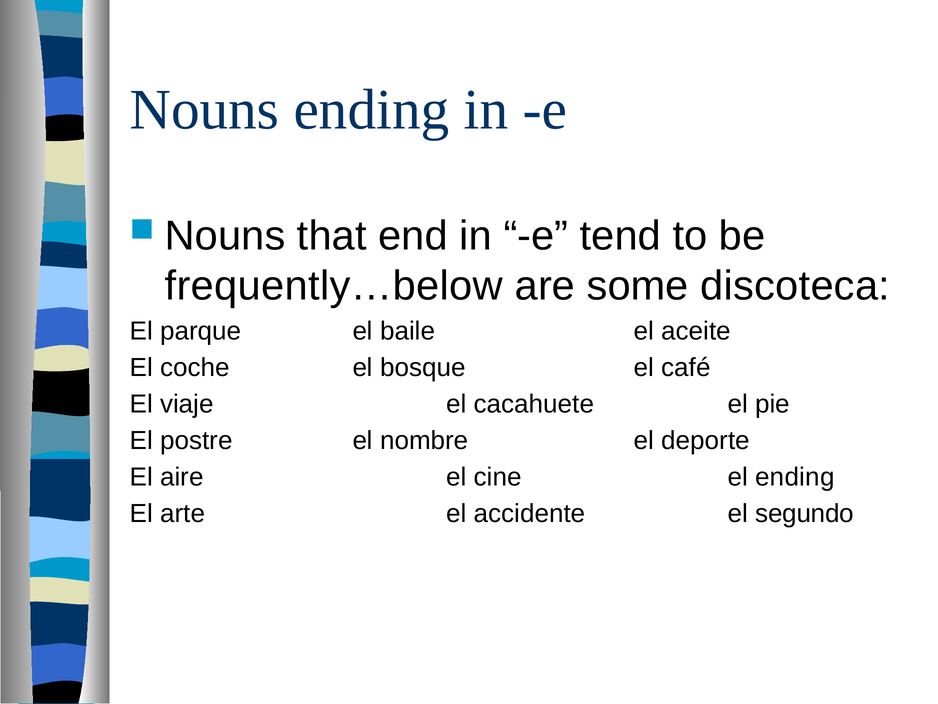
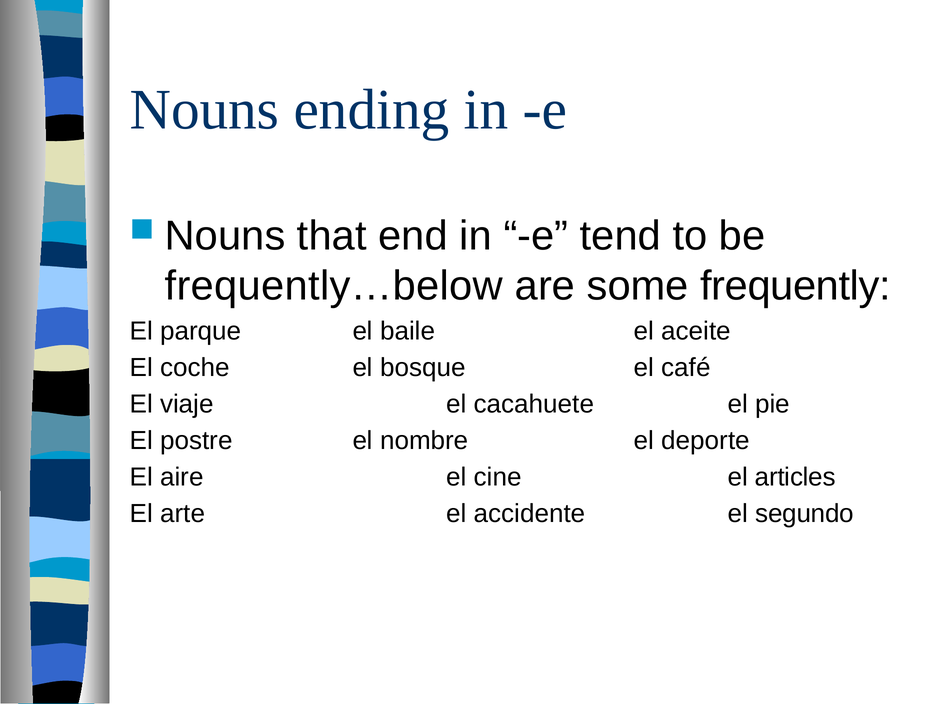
discoteca: discoteca -> frequently (795, 286)
el ending: ending -> articles (795, 477)
